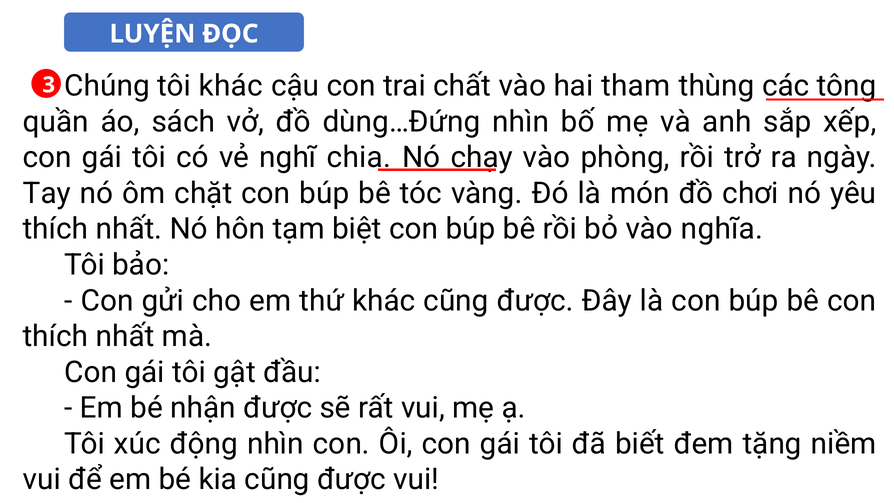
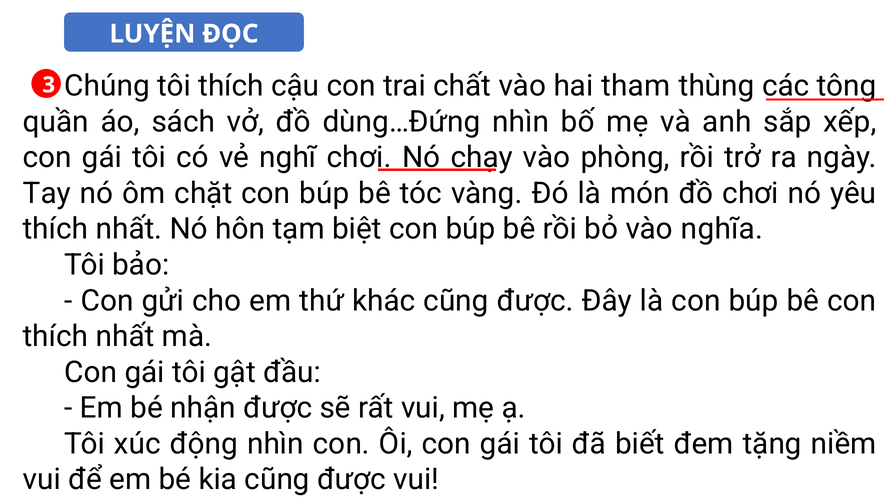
tôi khác: khác -> thích (231, 86)
nghĩ chia: chia -> chơi (359, 158)
